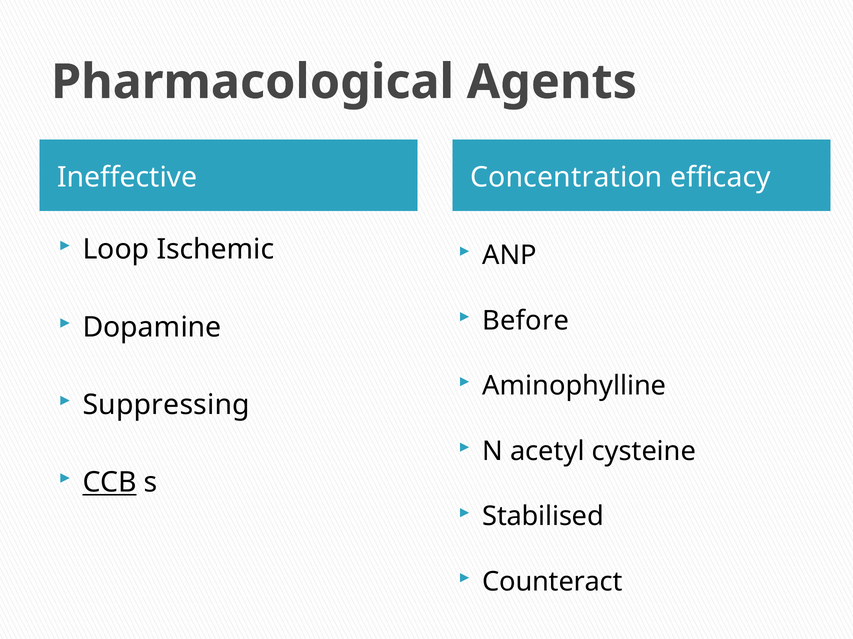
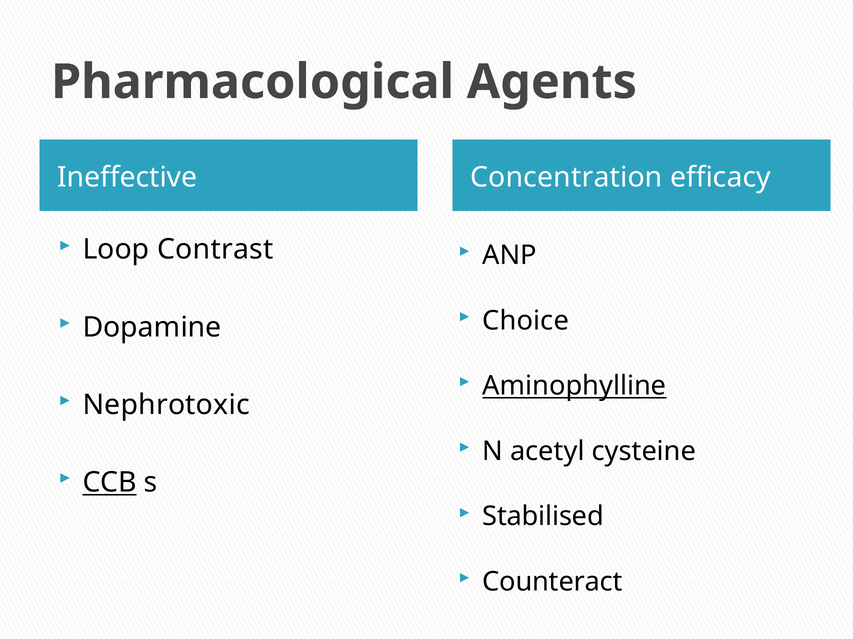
Ischemic: Ischemic -> Contrast (215, 250)
Before: Before -> Choice (526, 321)
Aminophylline underline: none -> present (574, 386)
Suppressing: Suppressing -> Nephrotoxic (166, 405)
